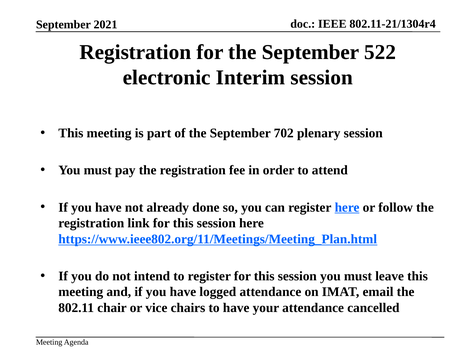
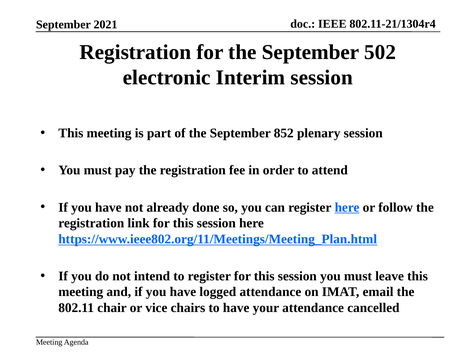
522: 522 -> 502 (380, 52)
702: 702 -> 852 (284, 133)
